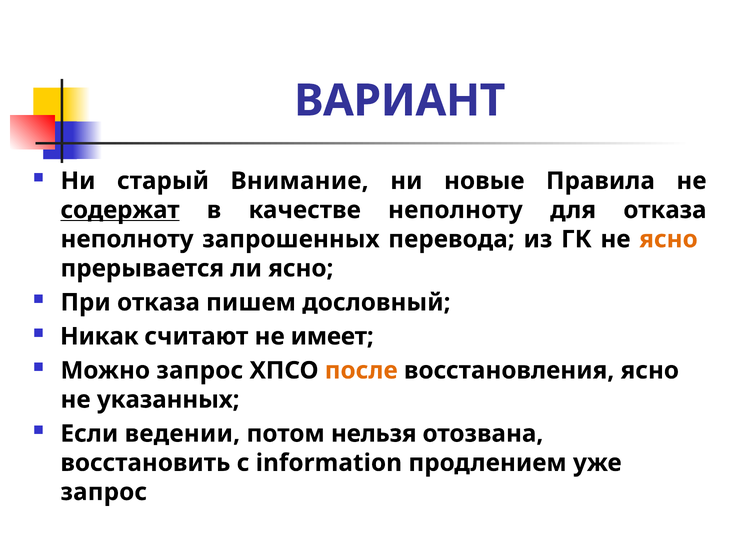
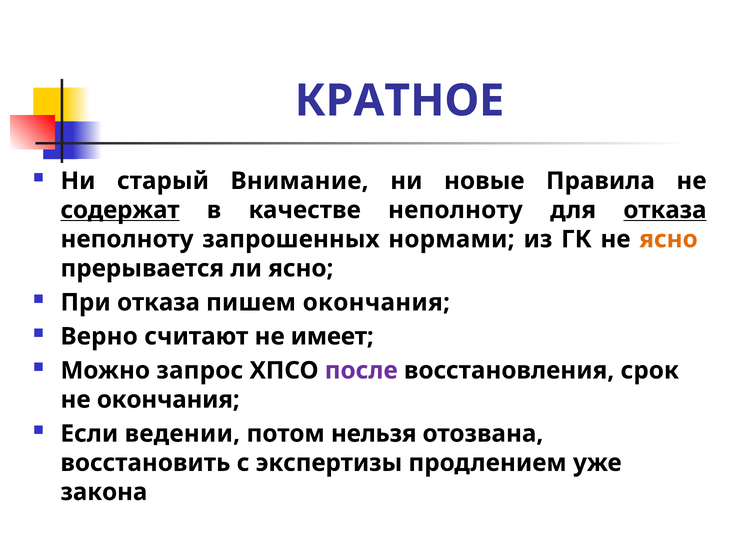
ВАРИАНТ: ВАРИАНТ -> КРАТНОЕ (399, 101)
отказа underline: none -> present (665, 210)
перевода: перевода -> нормами (451, 239)
пишем дословный: дословный -> окончания (376, 302)
Никак: Никак -> Верно (99, 336)
после colour: orange -> purple (361, 370)
восстановления ясно: ясно -> срок (650, 370)
не указанных: указанных -> окончания (168, 399)
information: information -> экспертизы (329, 463)
запрос: запрос -> закона (104, 492)
